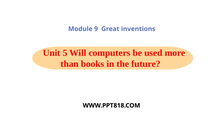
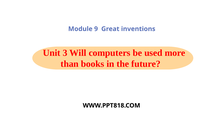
5: 5 -> 3 (65, 53)
